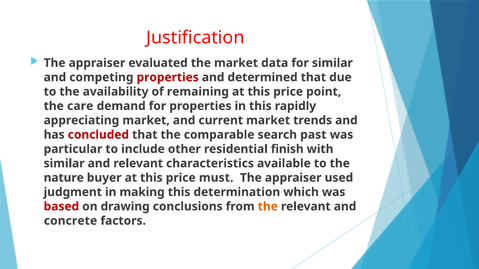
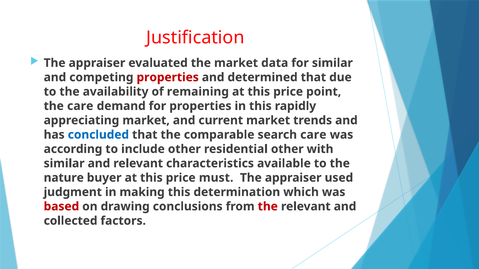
concluded colour: red -> blue (98, 135)
search past: past -> care (313, 135)
particular: particular -> according (73, 149)
residential finish: finish -> other (287, 149)
the colour: orange -> red (268, 207)
concrete: concrete -> collected (71, 221)
